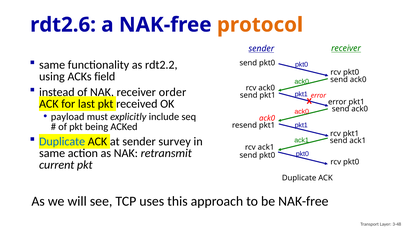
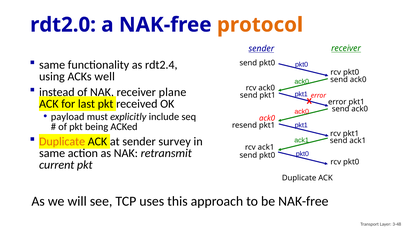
rdt2.6: rdt2.6 -> rdt2.0 (63, 25)
rdt2.2: rdt2.2 -> rdt2.4 (161, 65)
field: field -> well (105, 77)
order: order -> plane (173, 92)
Duplicate colour: blue -> orange (62, 141)
